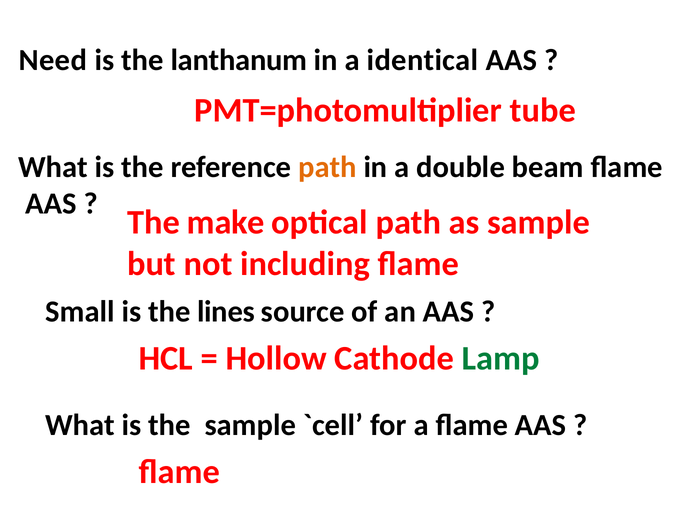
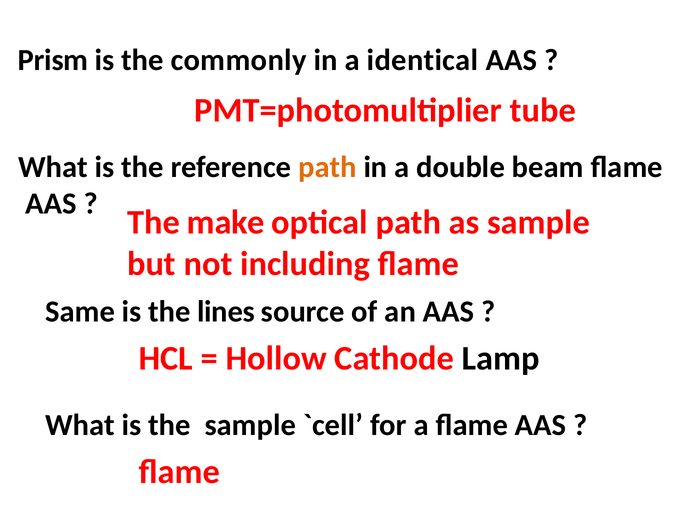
Need: Need -> Prism (53, 60)
lanthanum: lanthanum -> commonly (239, 60)
Small: Small -> Same (80, 312)
Lamp colour: green -> black (501, 358)
